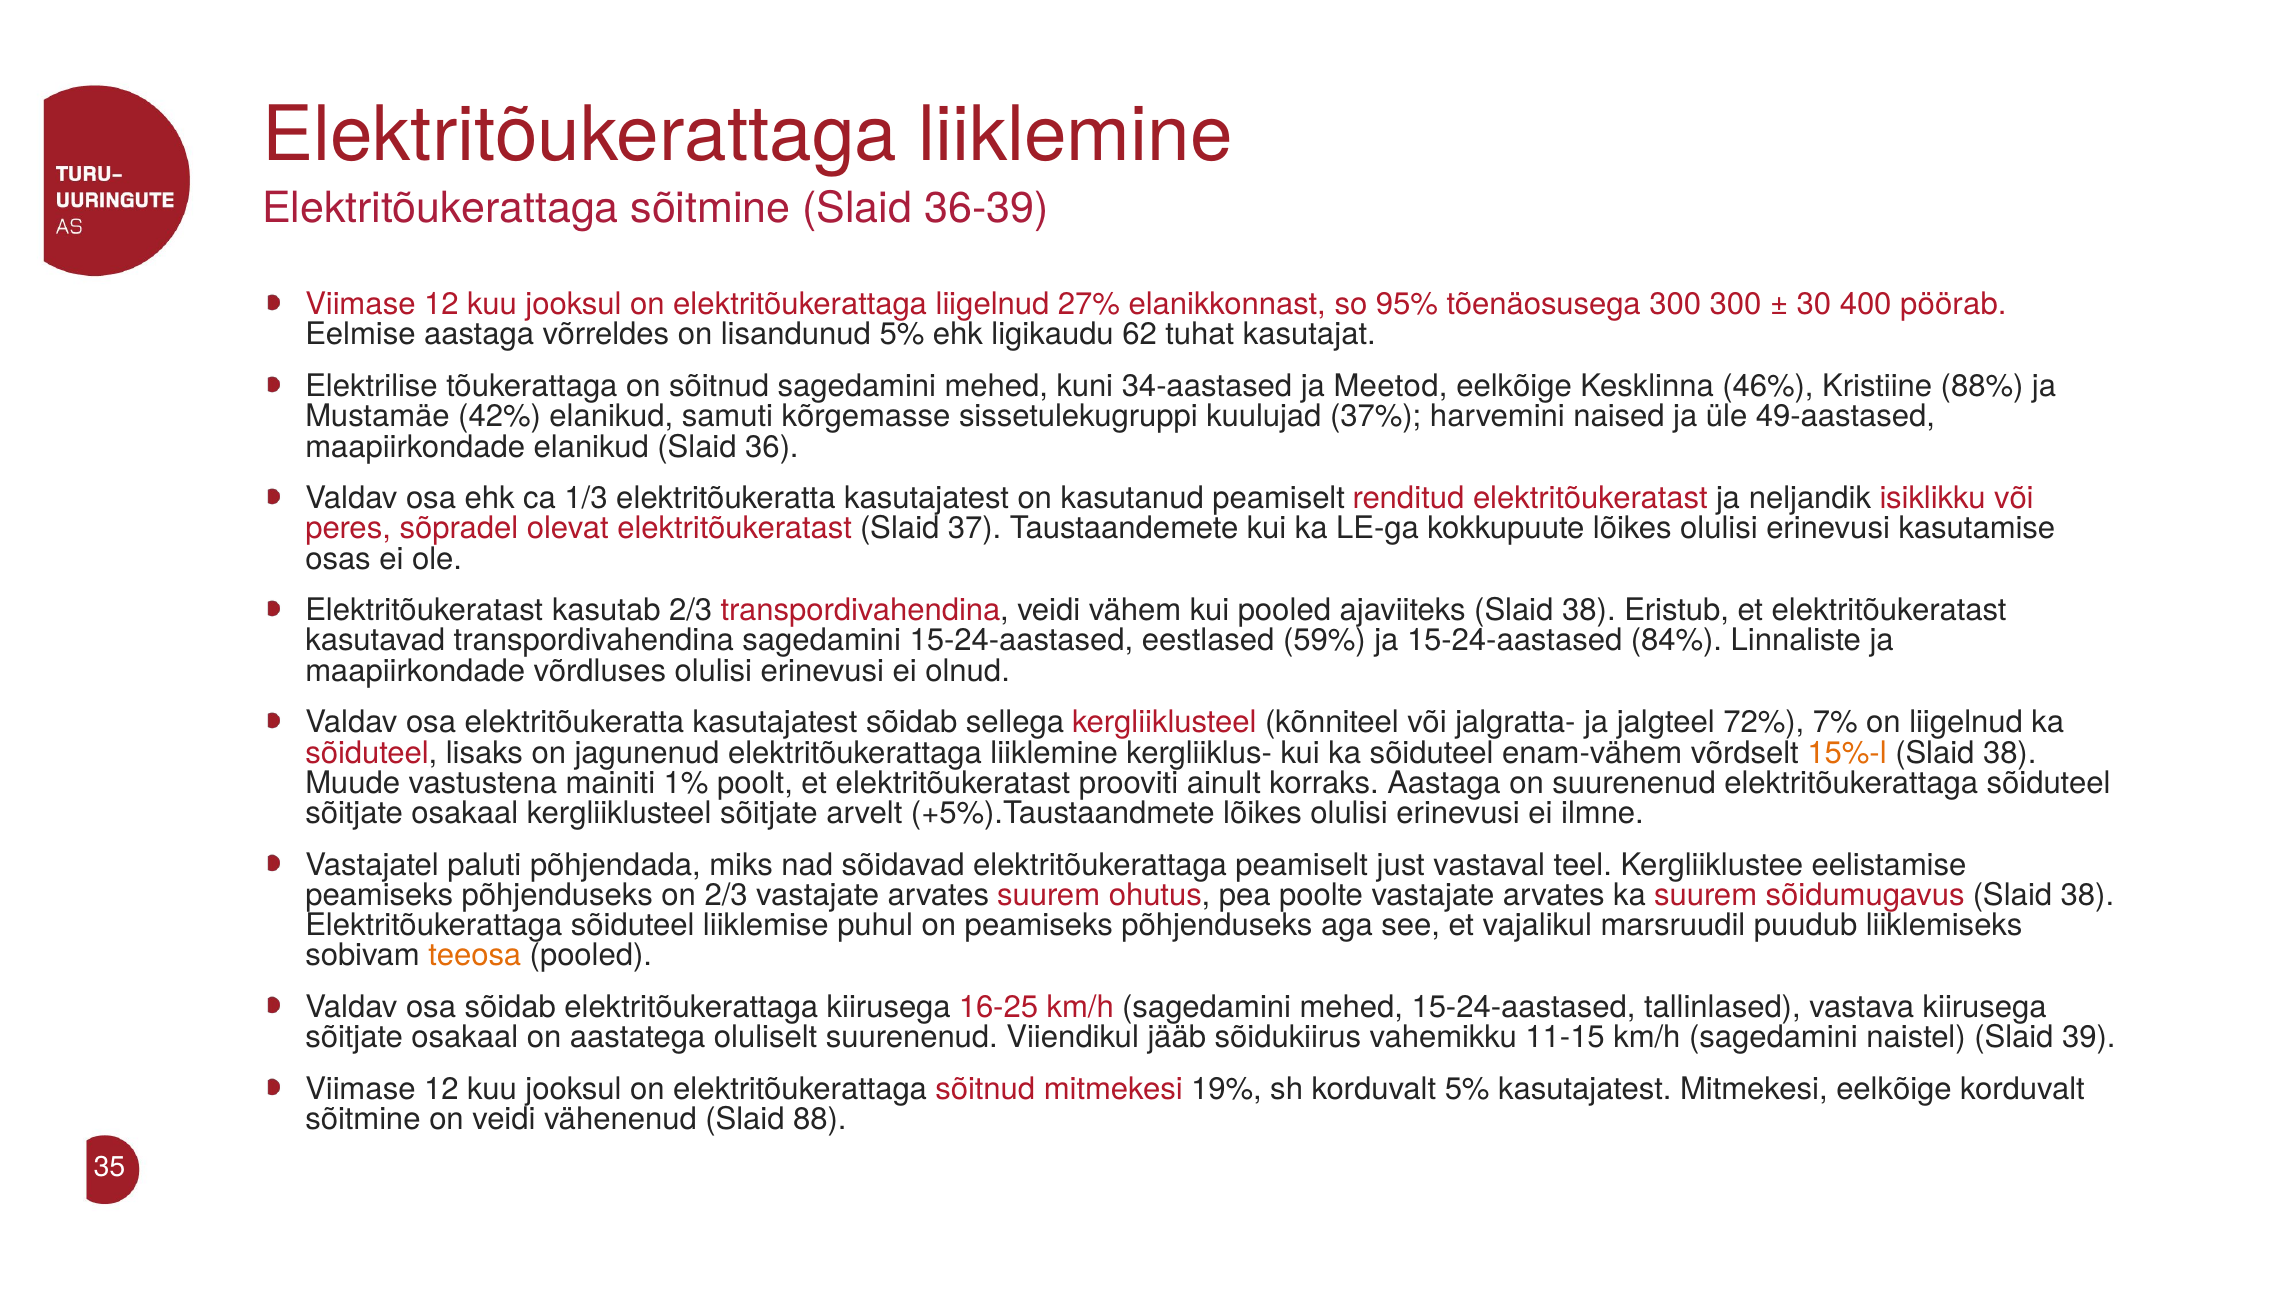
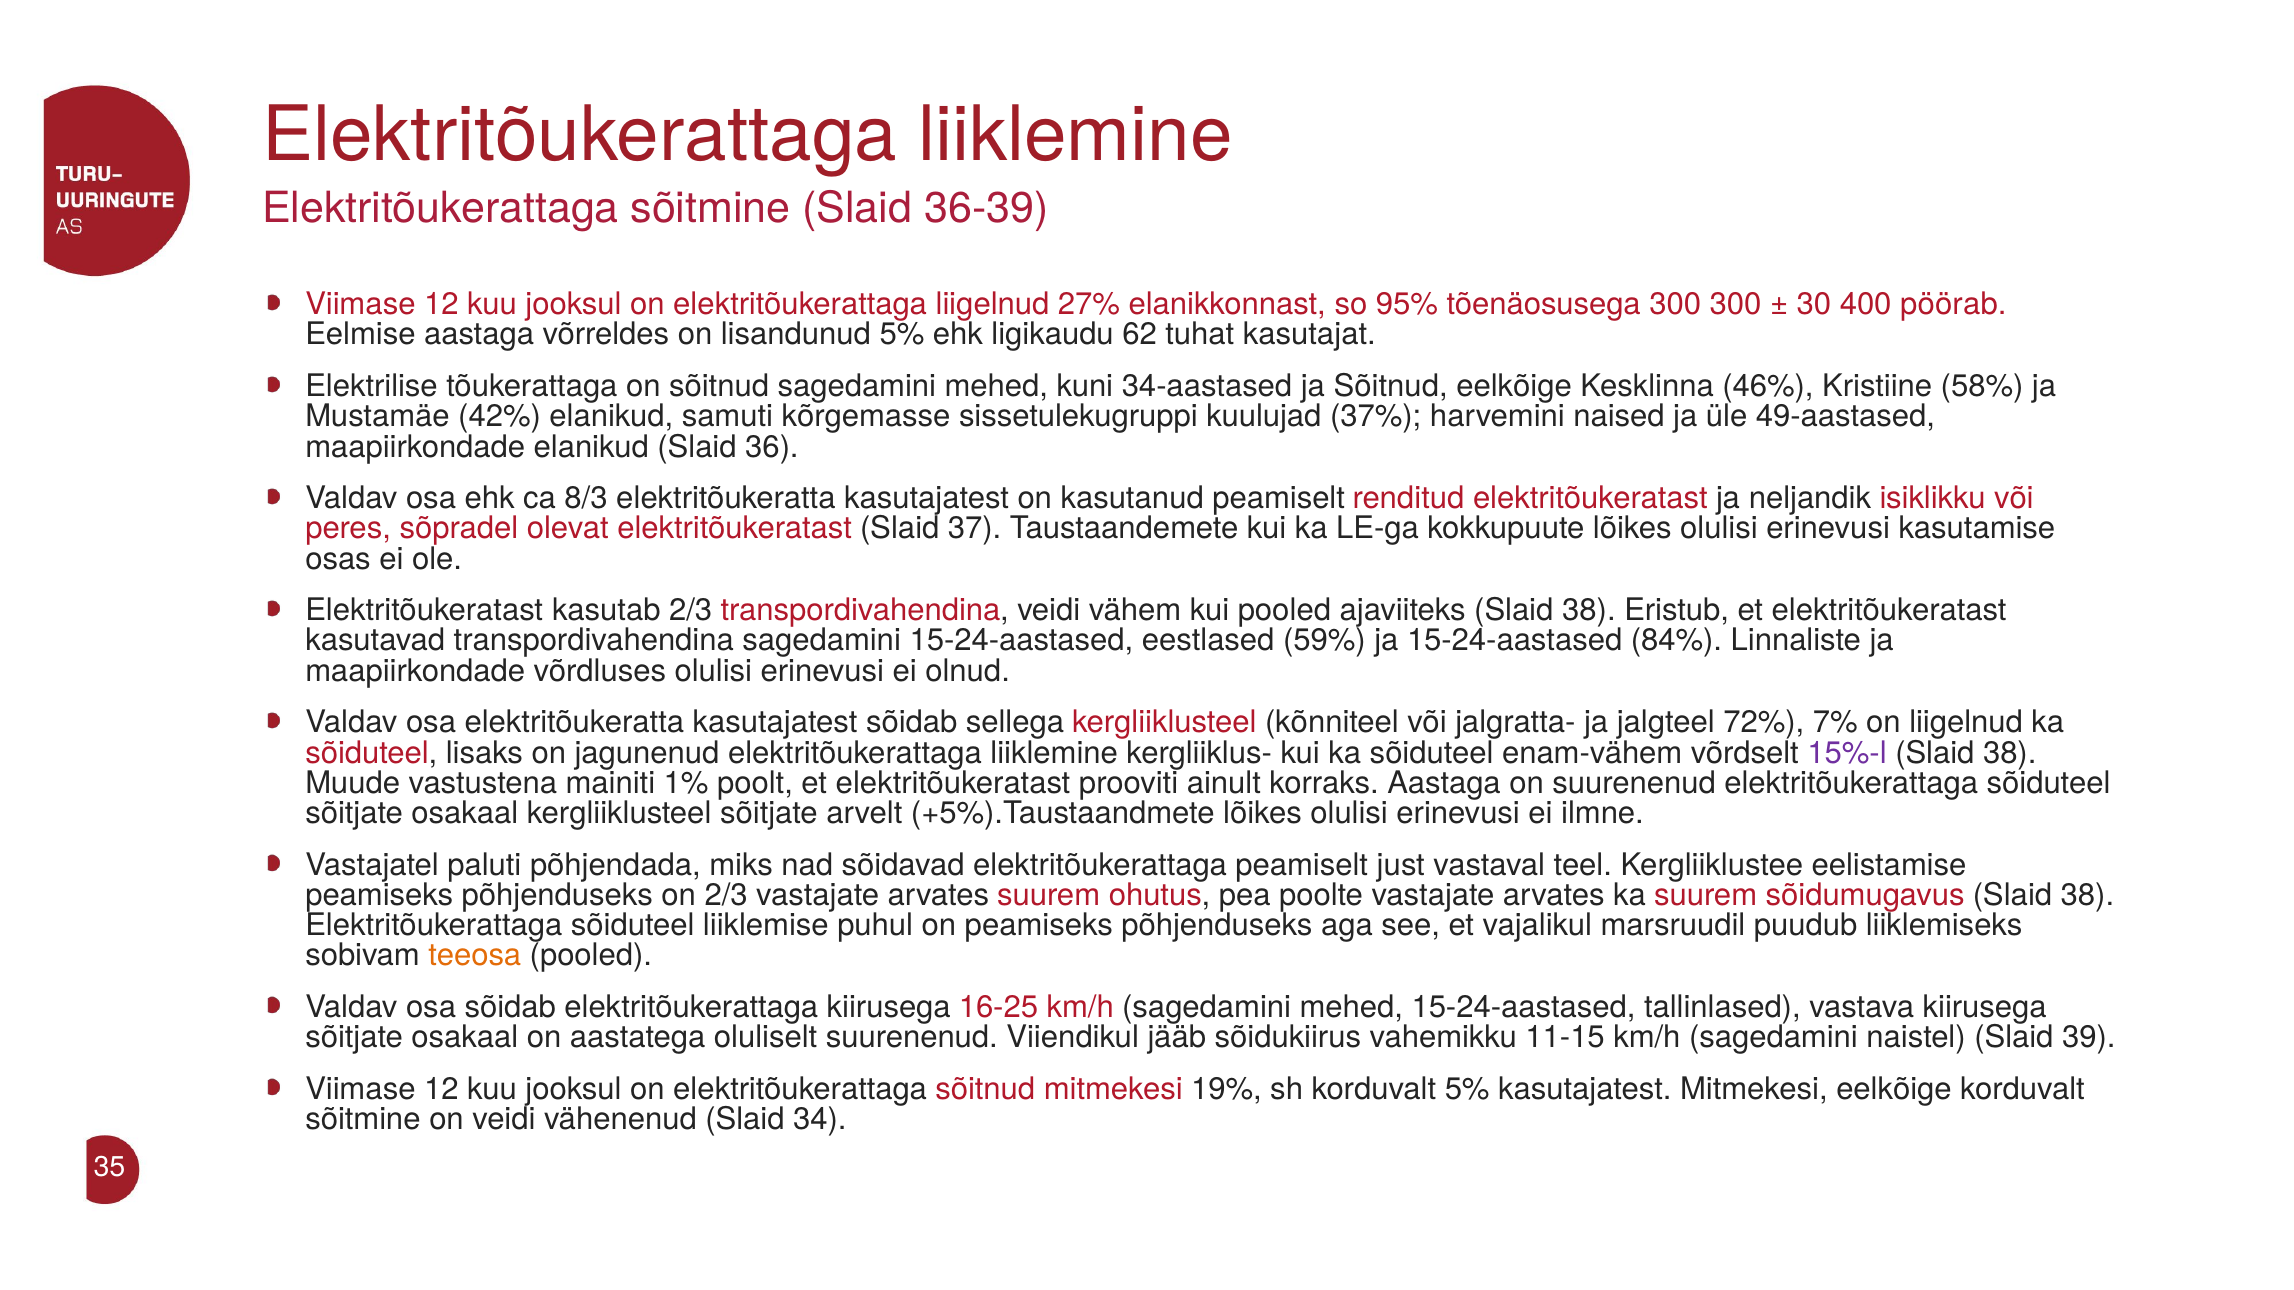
ja Meetod: Meetod -> Sõitnud (1391, 386)
88%: 88% -> 58% (1982, 386)
1/3: 1/3 -> 8/3 (586, 499)
15%-l colour: orange -> purple (1847, 753)
88: 88 -> 34 (820, 1120)
